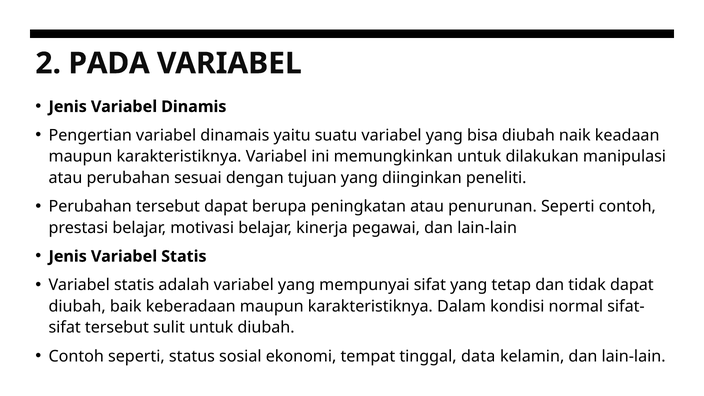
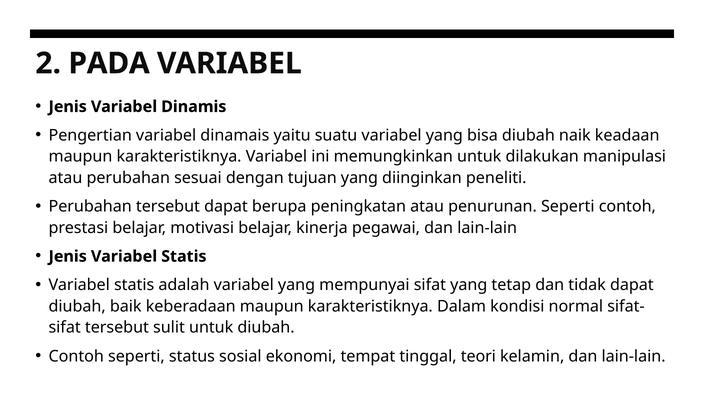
data: data -> teori (478, 356)
